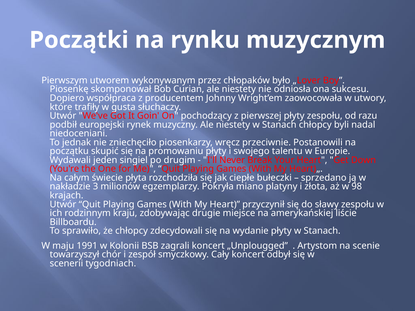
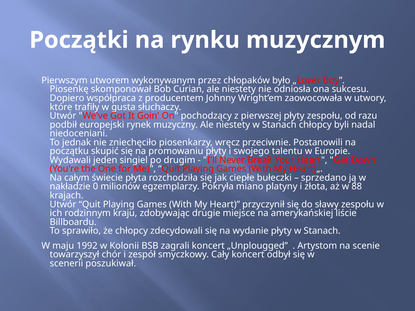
3: 3 -> 0 (95, 187)
98: 98 -> 88 (357, 187)
1991: 1991 -> 1992 (87, 246)
tygodniach: tygodniach -> poszukiwał (111, 264)
